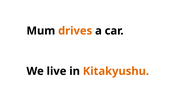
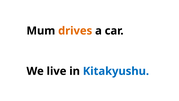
Kitakyushu colour: orange -> blue (116, 71)
